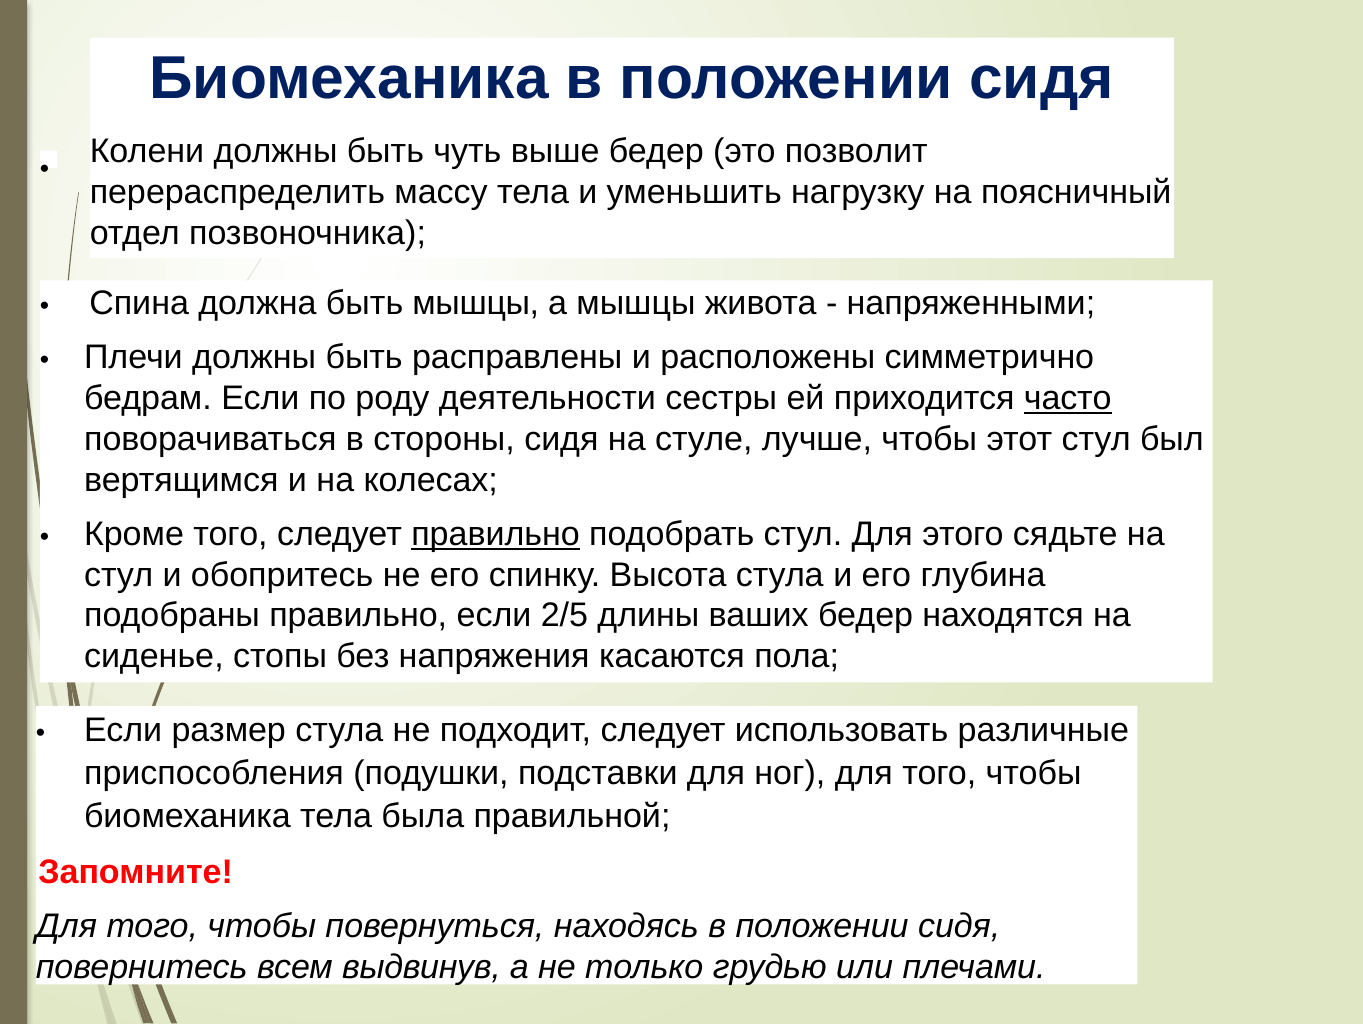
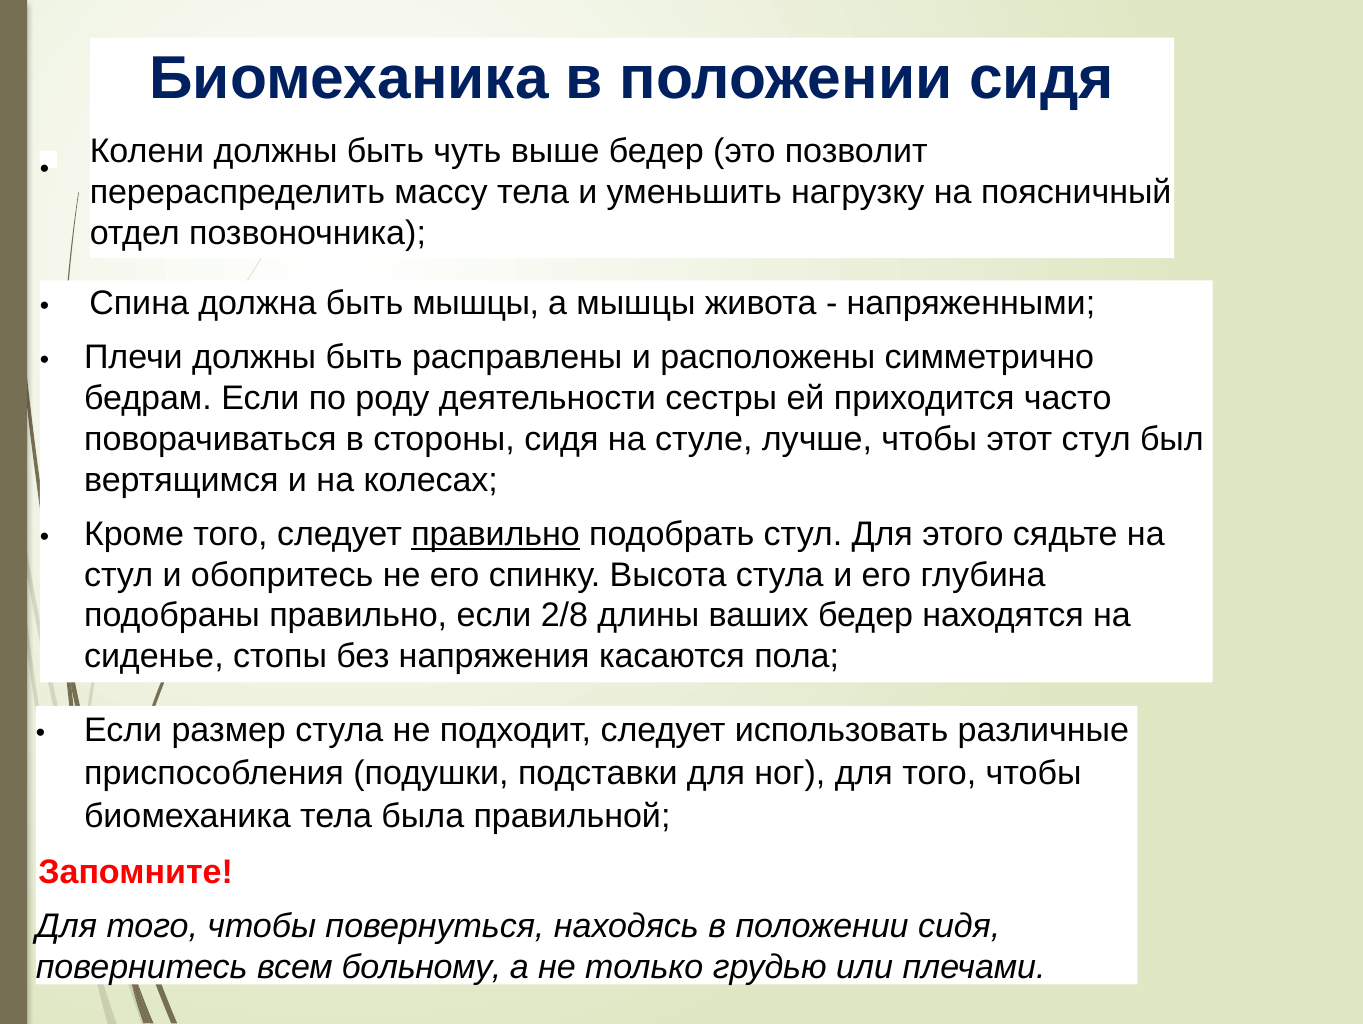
часто underline: present -> none (1068, 398)
2/5: 2/5 -> 2/8 (564, 615)
выдвинув: выдвинув -> больному (421, 967)
